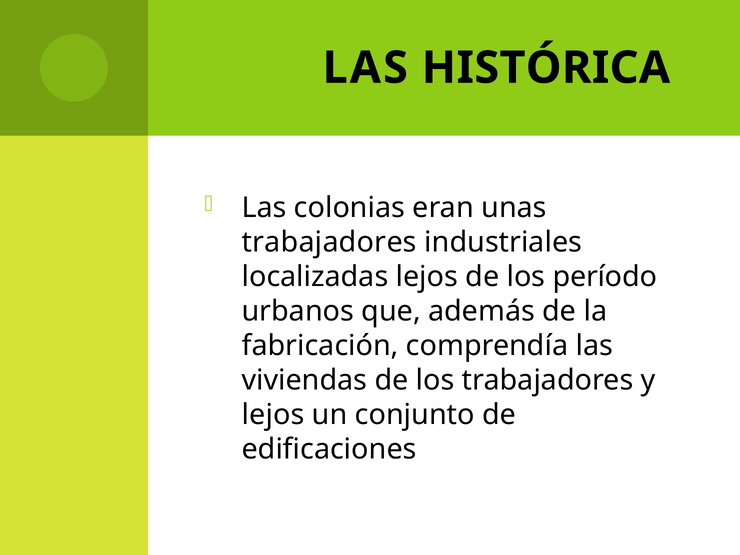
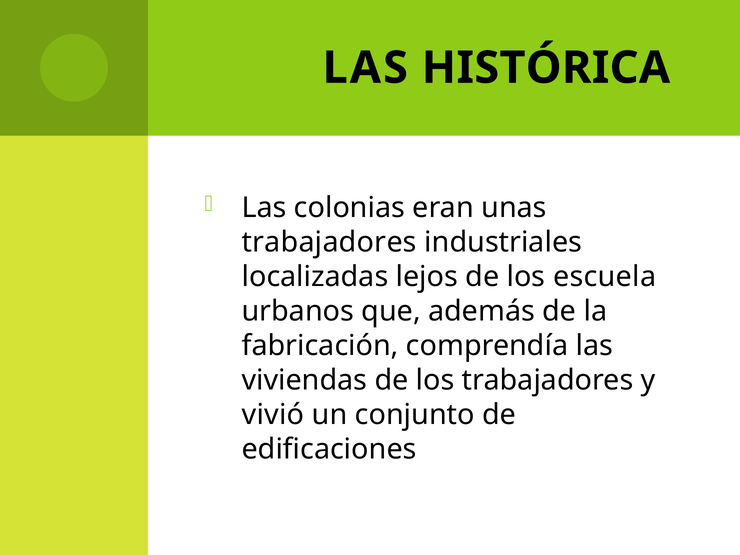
período: período -> escuela (605, 277)
lejos: lejos -> vivió (273, 415)
